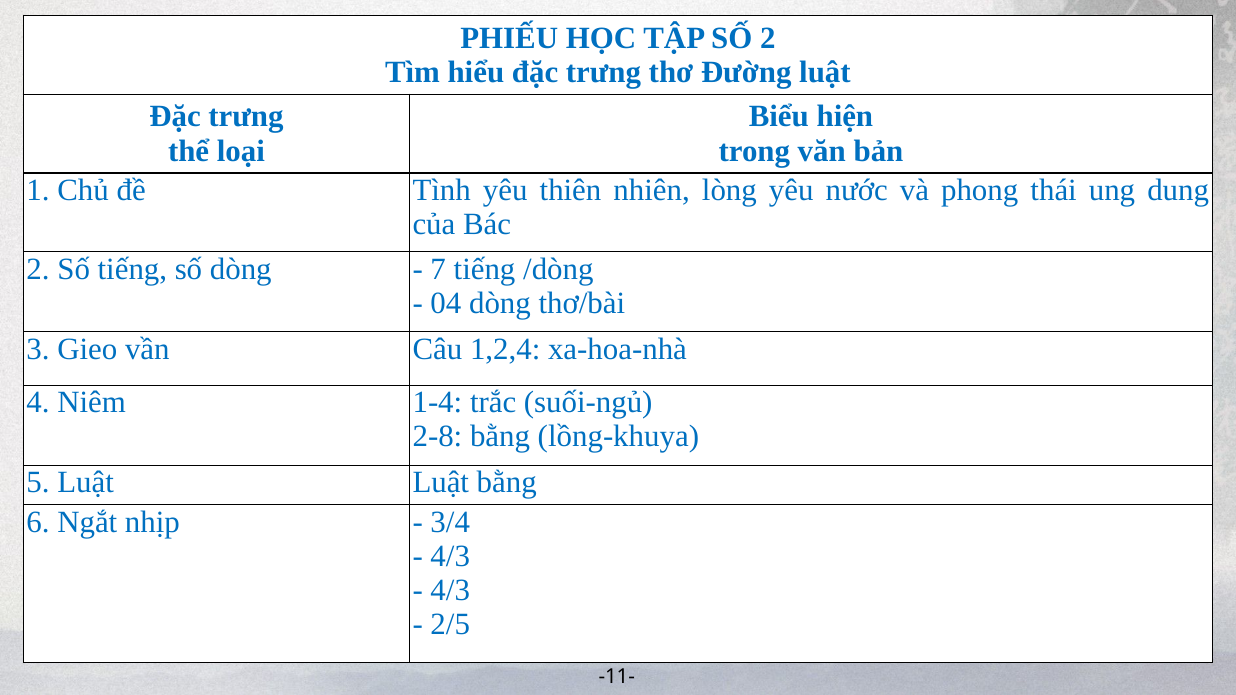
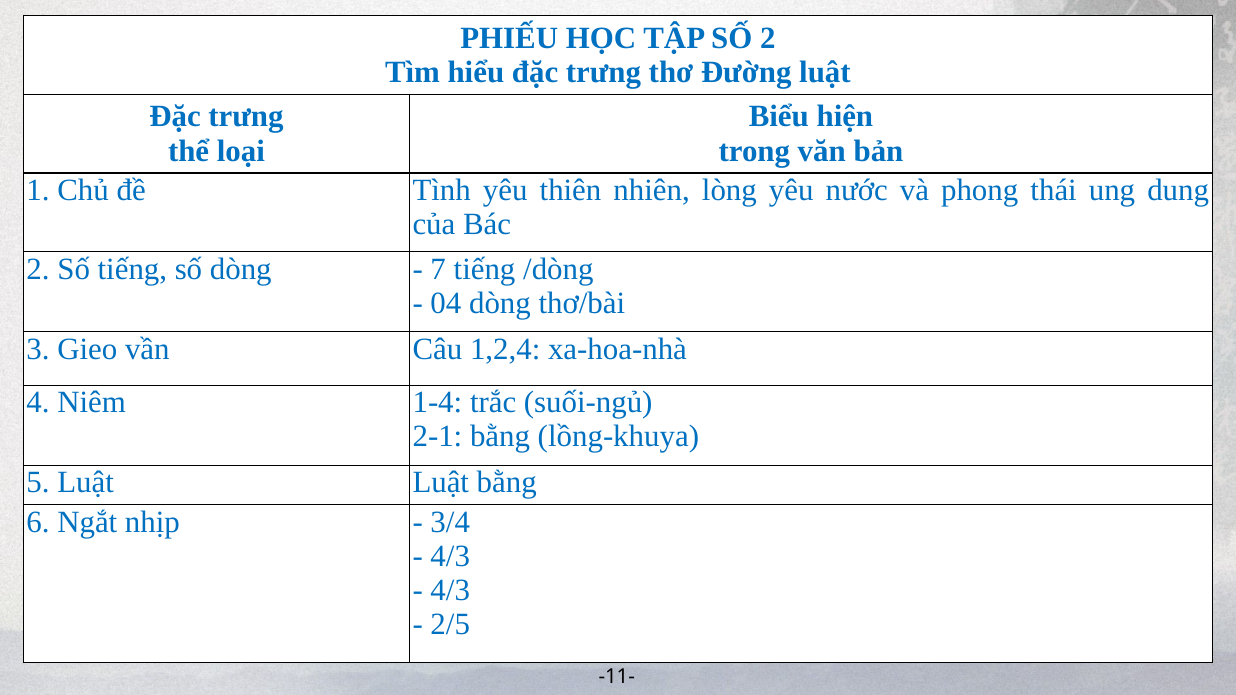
2-8: 2-8 -> 2-1 (437, 437)
